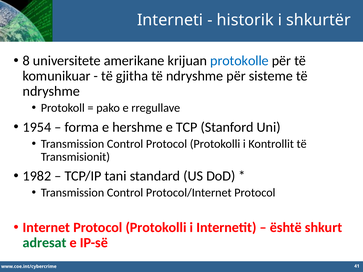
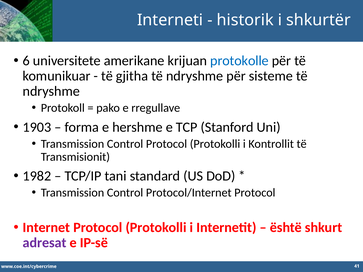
8: 8 -> 6 (26, 61)
1954: 1954 -> 1903 (37, 127)
adresat colour: green -> purple (45, 243)
